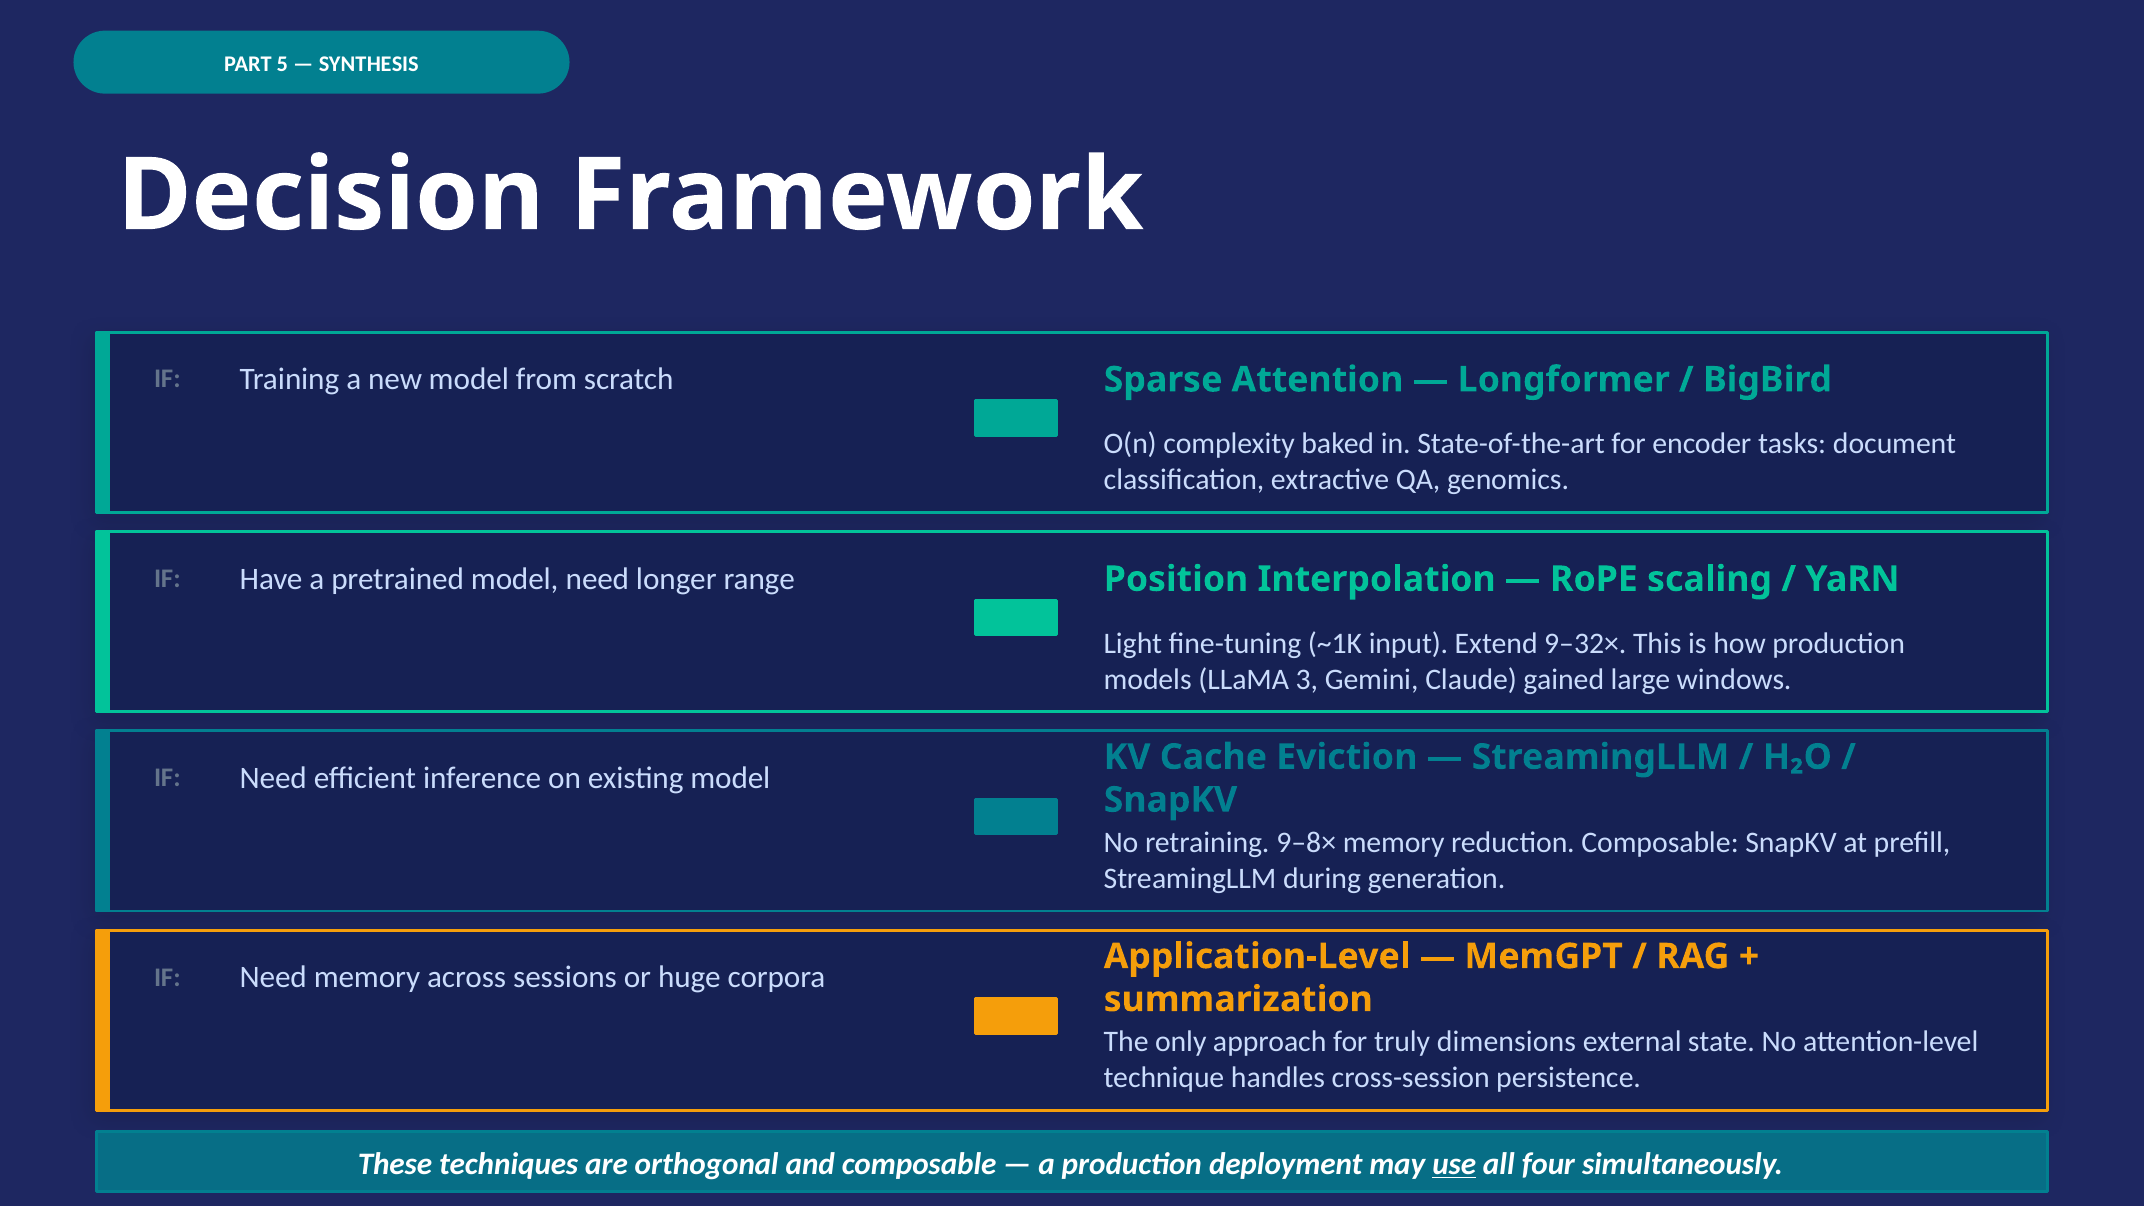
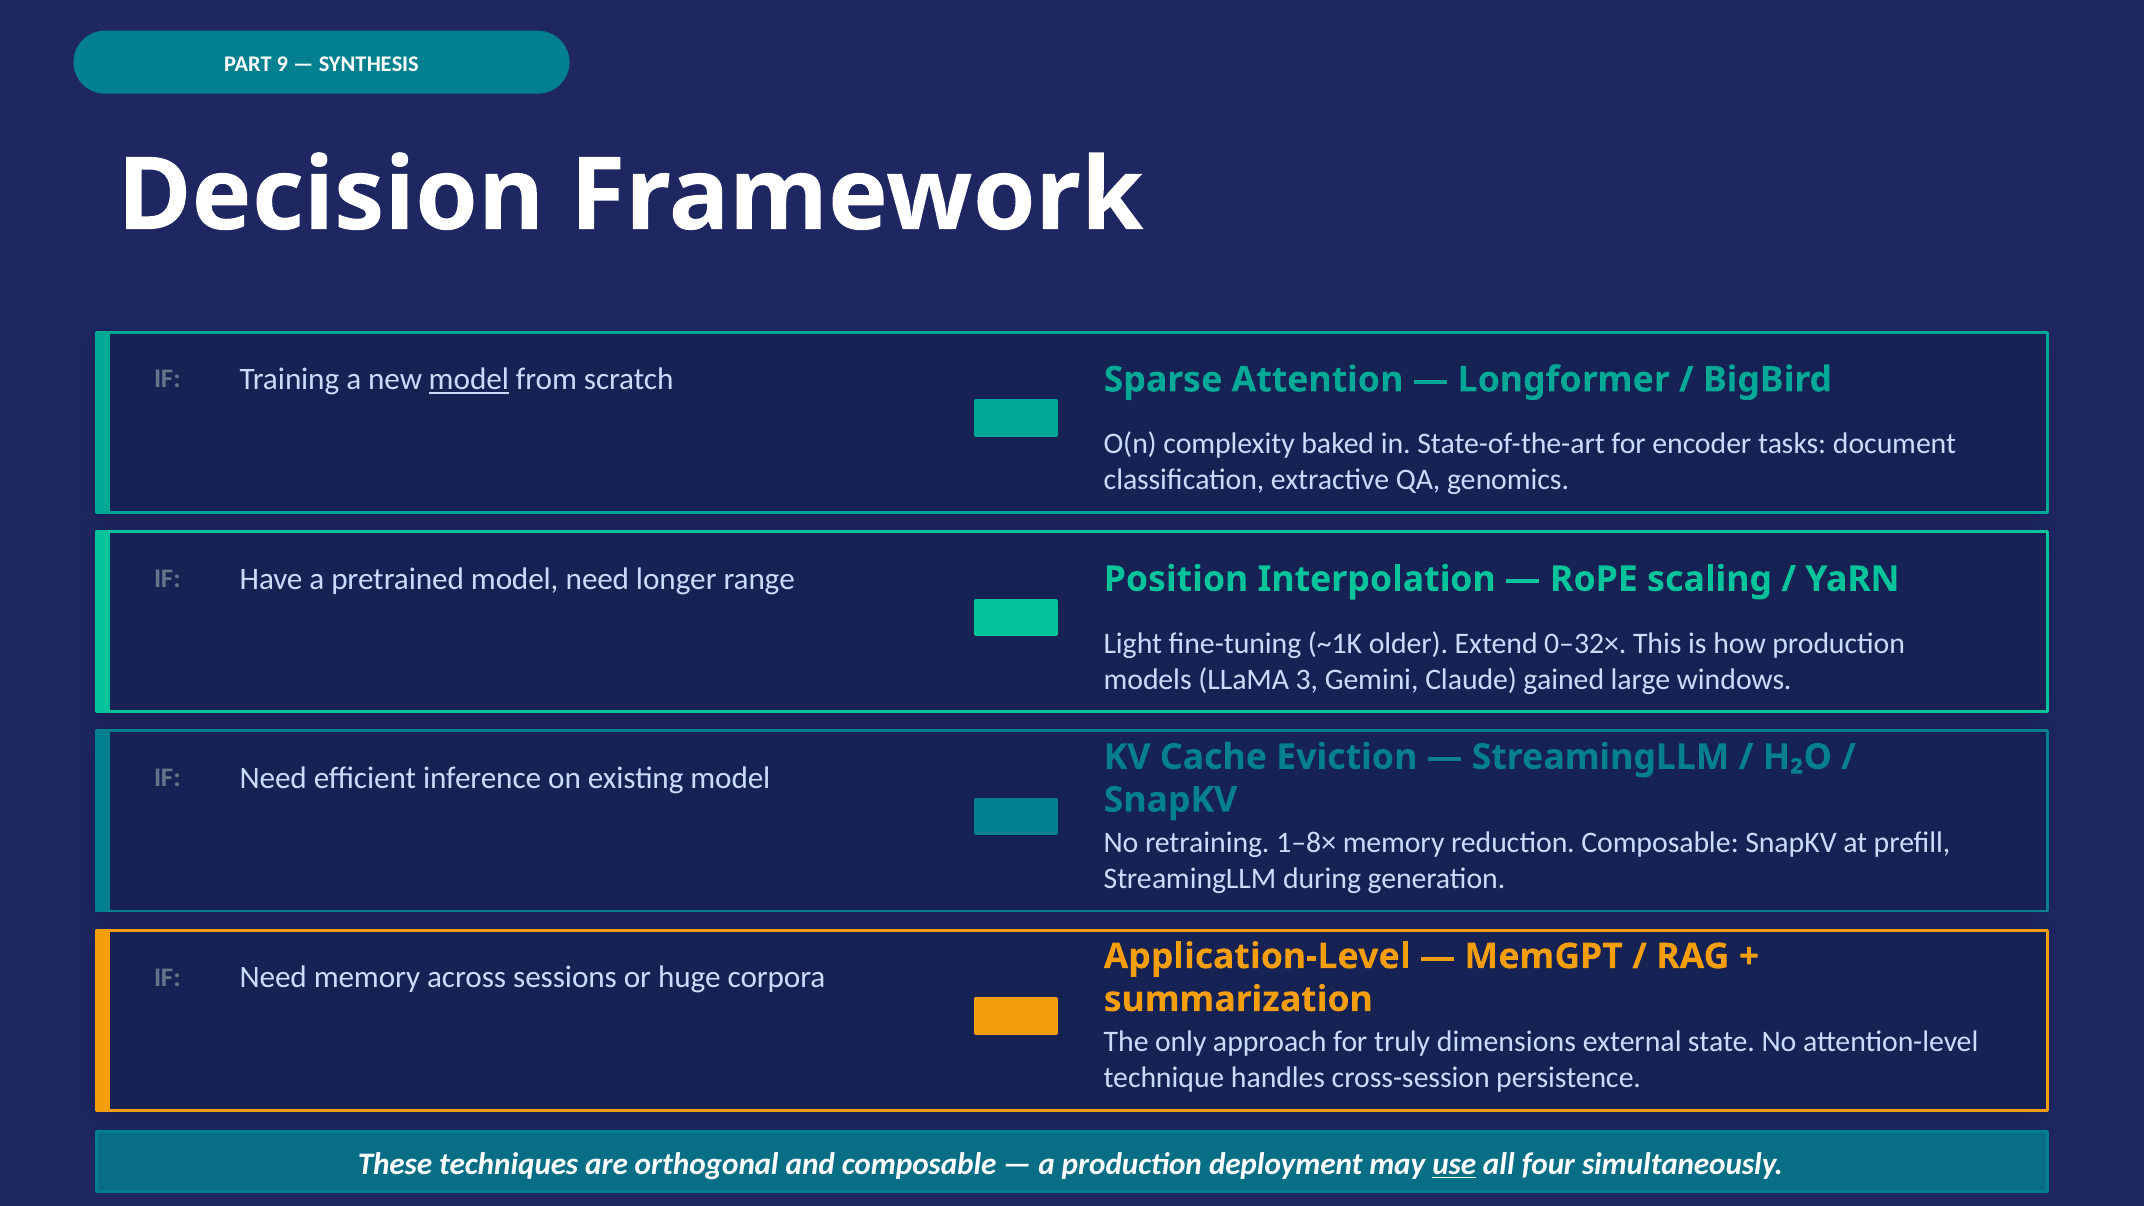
5: 5 -> 9 (282, 64)
model underline: none -> present (469, 379)
input: input -> older (1408, 643)
9–32×: 9–32× -> 0–32× (1585, 643)
9–8×: 9–8× -> 1–8× (1306, 843)
